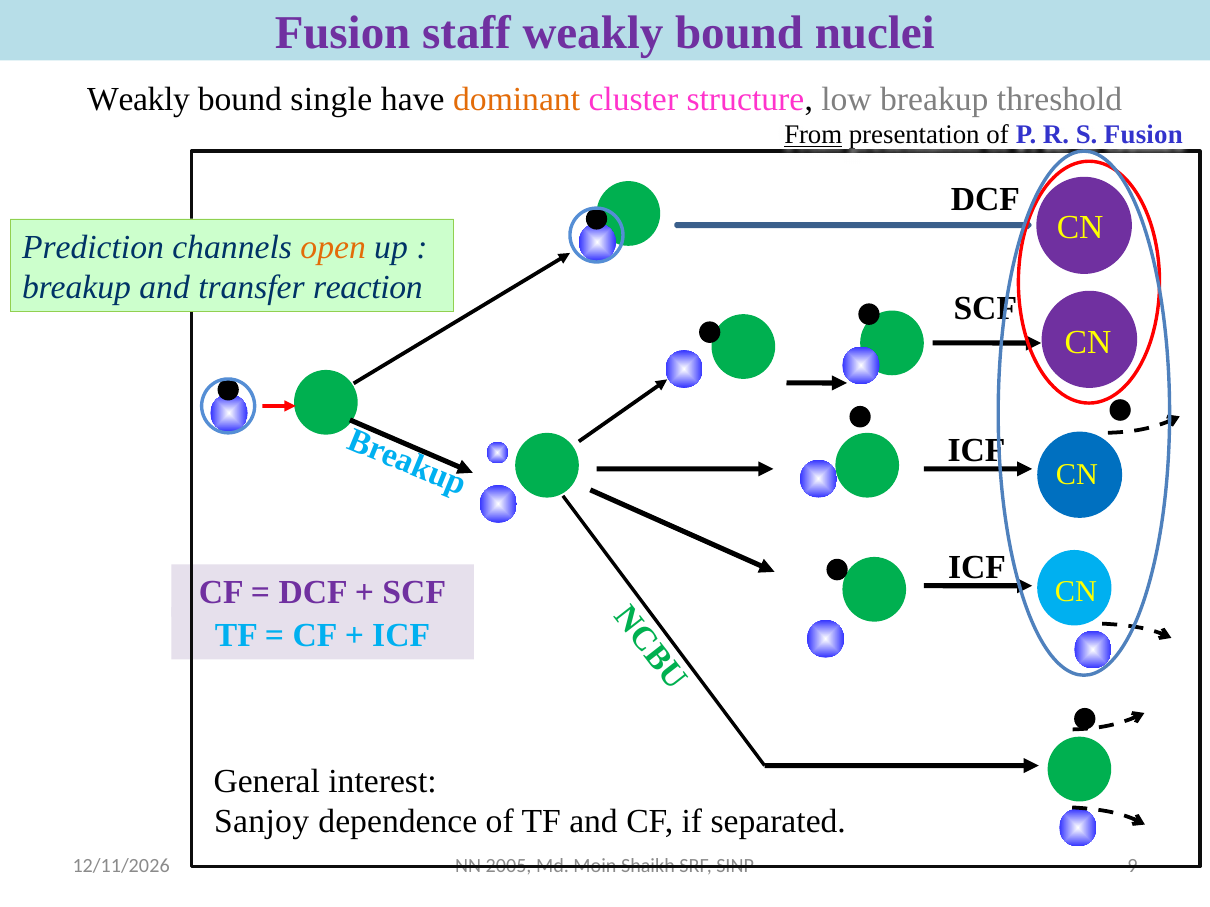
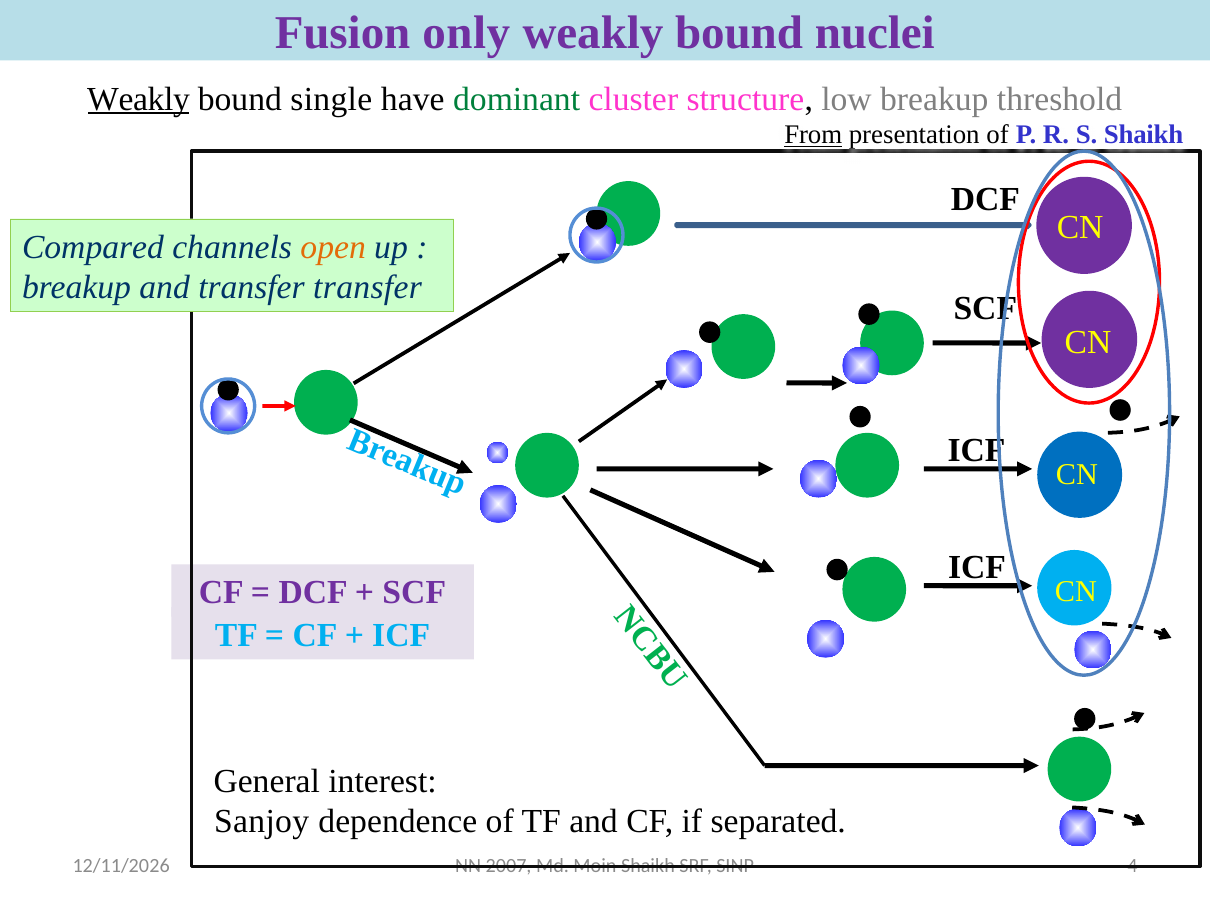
staff: staff -> only (466, 33)
Weakly underline: none -> present (139, 99)
dominant colour: orange -> green (517, 99)
S Fusion: Fusion -> Shaikh (1144, 135)
Prediction: Prediction -> Compared (93, 247)
transfer reaction: reaction -> transfer (368, 288)
2005: 2005 -> 2007 (509, 866)
9: 9 -> 4 (1132, 866)
